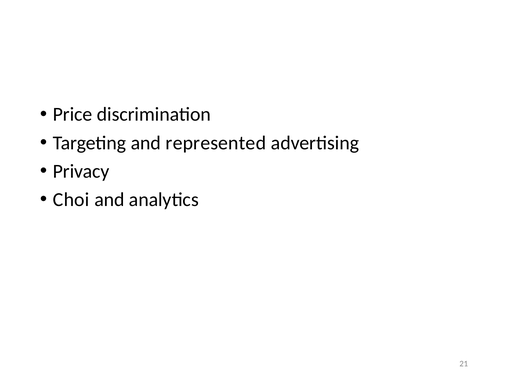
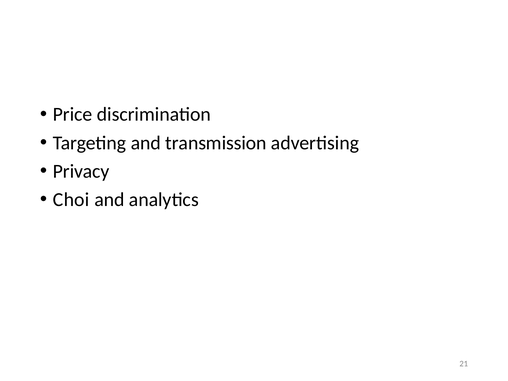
represented: represented -> transmission (216, 143)
